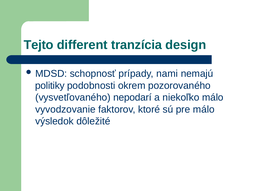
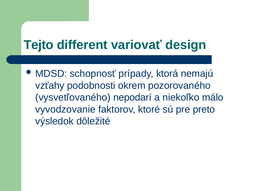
tranzícia: tranzícia -> variovať (136, 45)
nami: nami -> ktorá (167, 74)
politiky: politiky -> vzťahy (50, 85)
pre málo: málo -> preto (204, 109)
